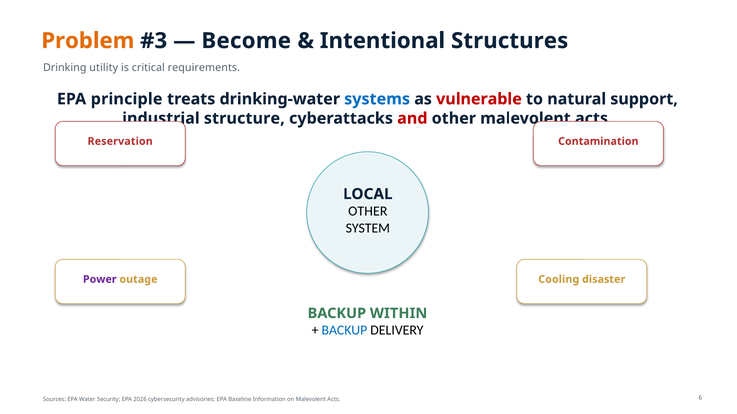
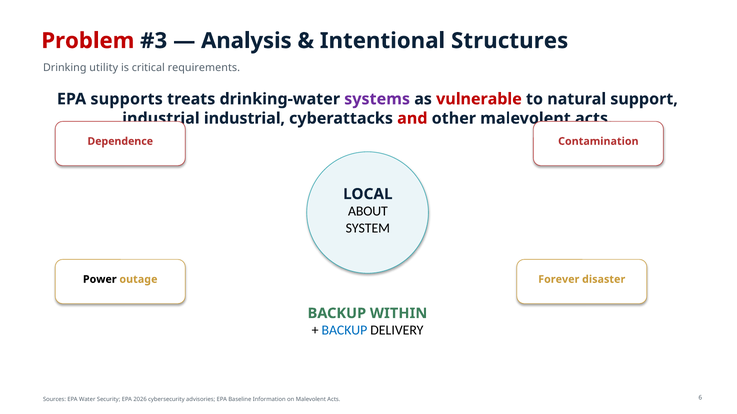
Problem colour: orange -> red (88, 41)
Become: Become -> Analysis (246, 41)
principle: principle -> supports (127, 99)
systems colour: blue -> purple (377, 99)
structure: structure -> industrial (244, 119)
Reservation: Reservation -> Dependence (120, 141)
OTHER: OTHER -> ABOUT (368, 212)
Power colour: purple -> black (100, 280)
Cooling: Cooling -> Forever (559, 280)
